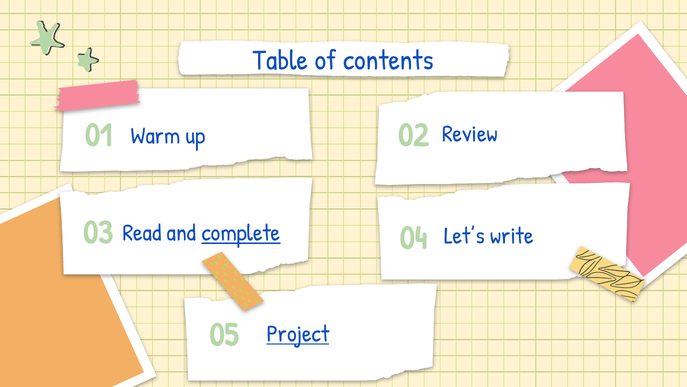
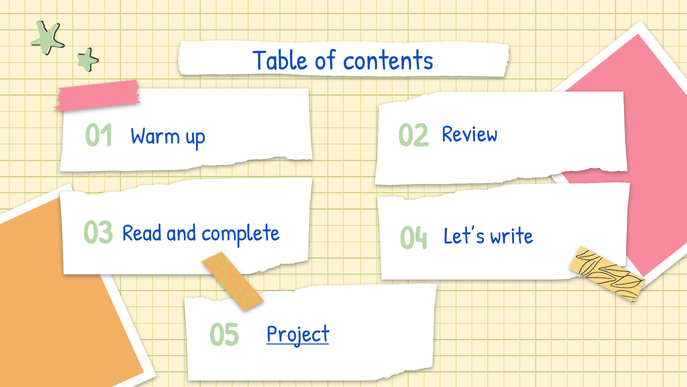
complete underline: present -> none (241, 232)
